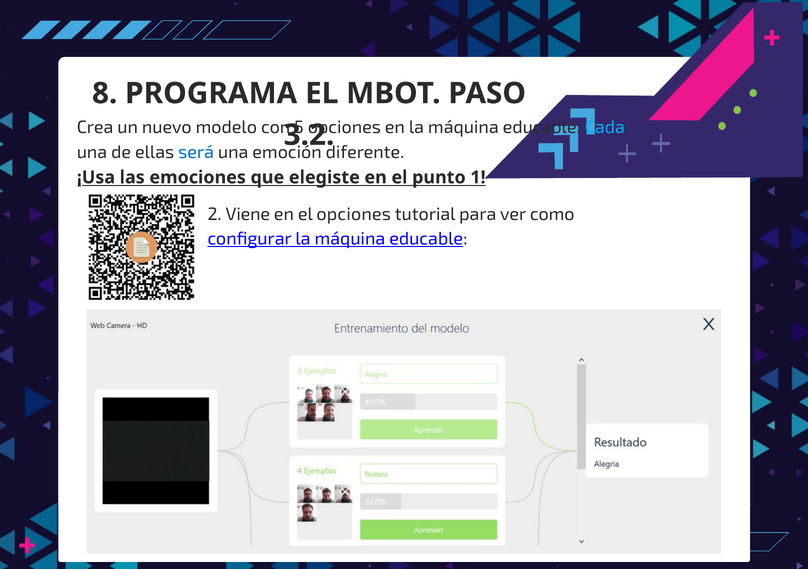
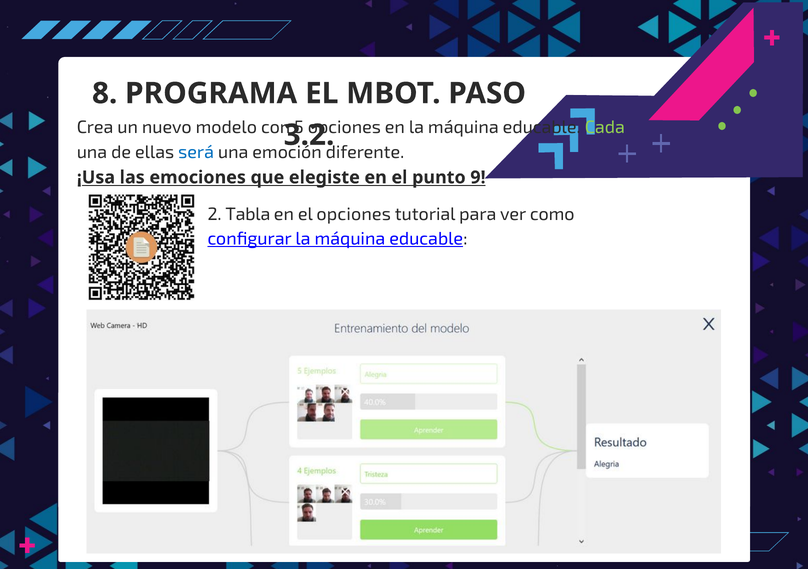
Cada colour: light blue -> light green (605, 127)
1: 1 -> 9 (478, 177)
Viene: Viene -> Tabla (248, 214)
